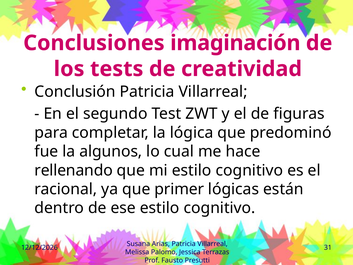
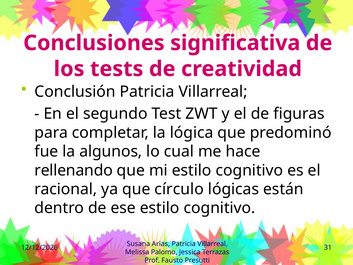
imaginación: imaginación -> significativa (235, 43)
primer: primer -> círculo (179, 189)
